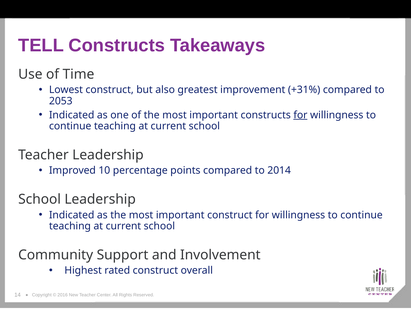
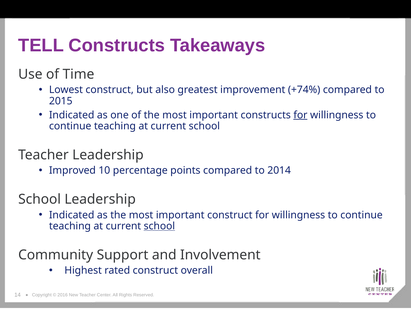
+31%: +31% -> +74% (304, 90)
2053: 2053 -> 2015 (61, 101)
school underline: none -> present (159, 226)
